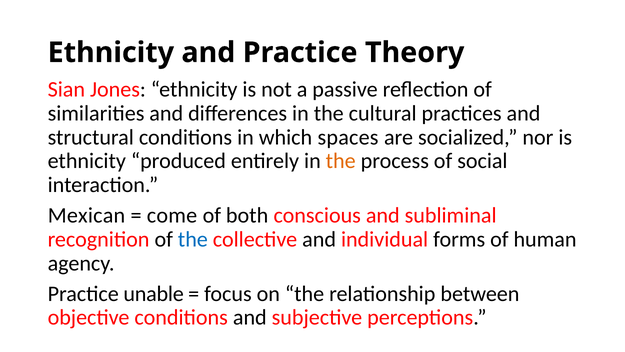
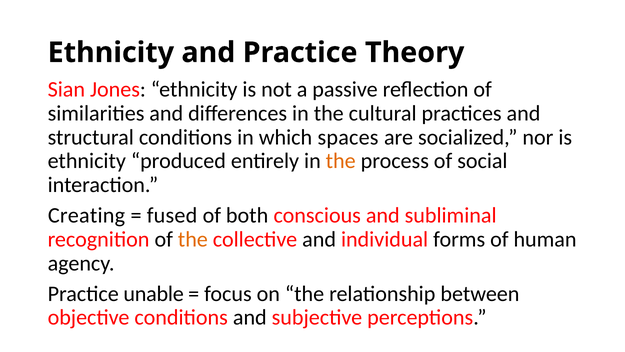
Mexican: Mexican -> Creating (86, 215)
come: come -> fused (172, 215)
the colour: blue -> orange (193, 239)
